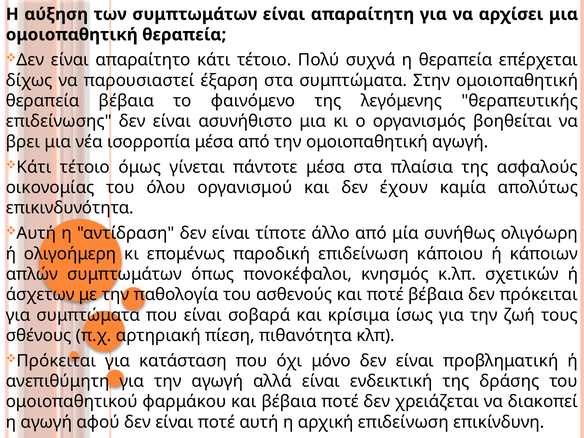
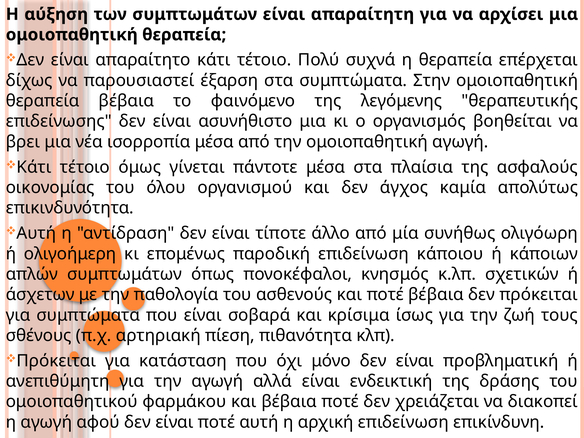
έχουν: έχουν -> άγχος (404, 188)
